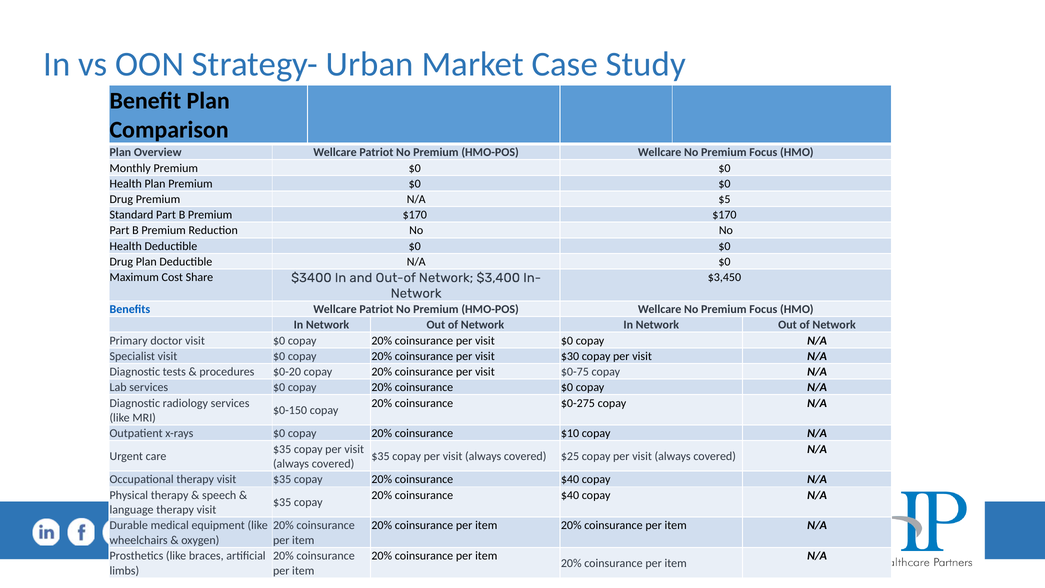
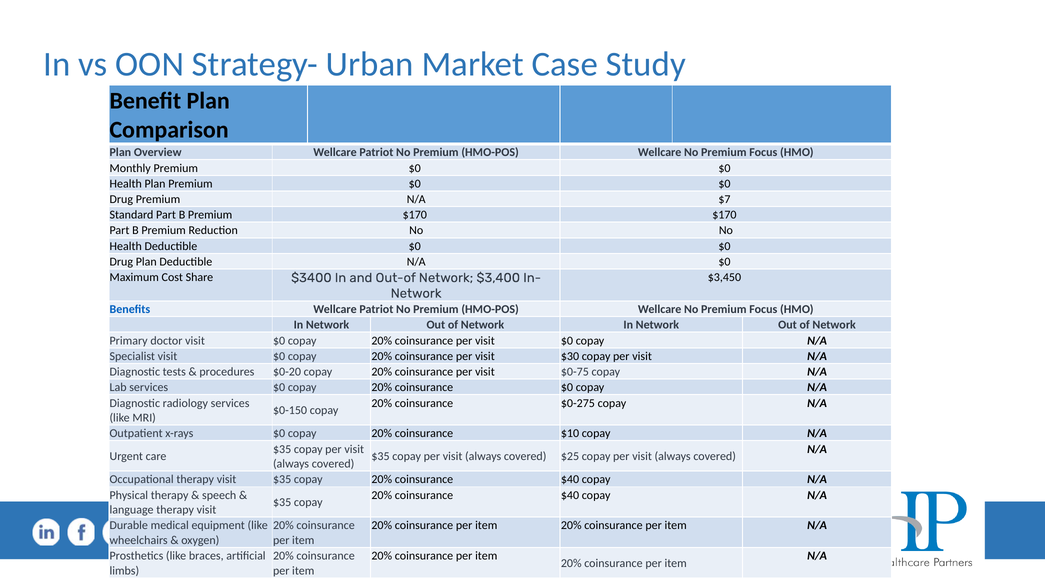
$5: $5 -> $7 (724, 199)
